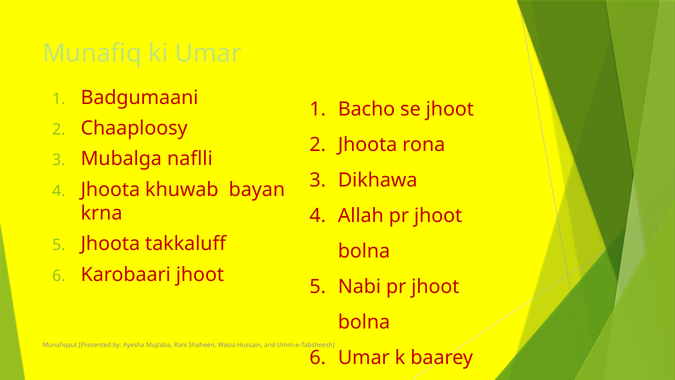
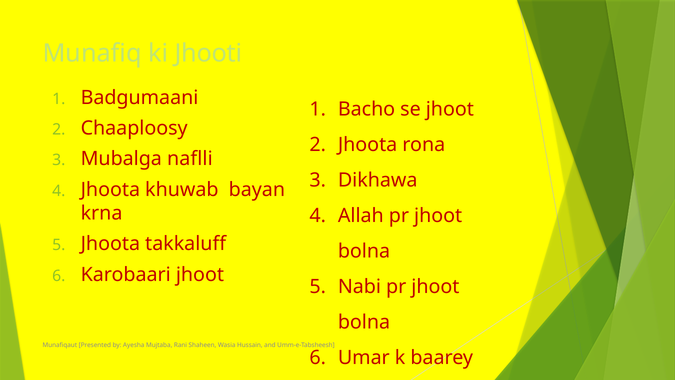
ki Umar: Umar -> Jhooti (208, 53)
